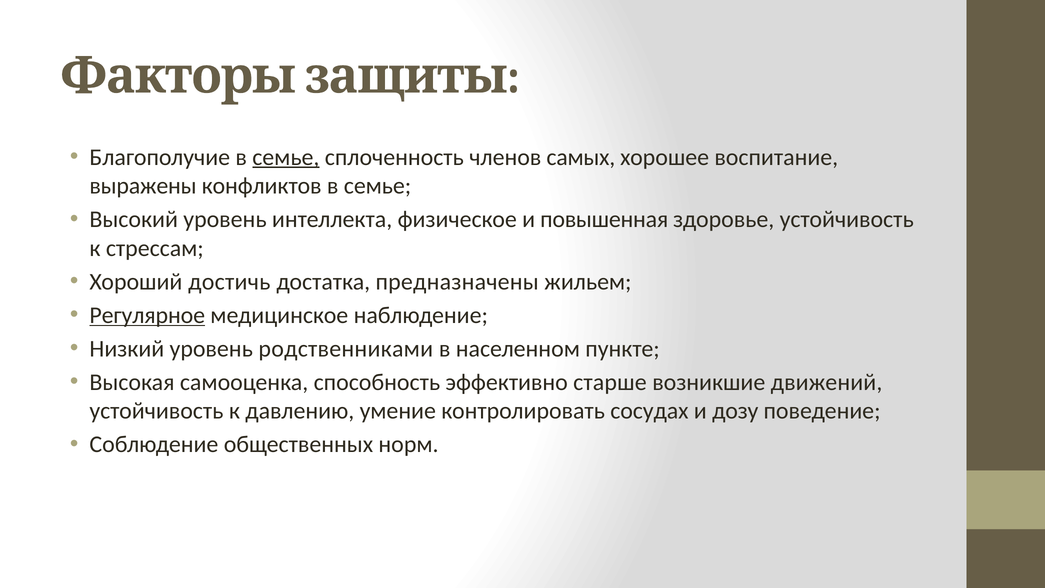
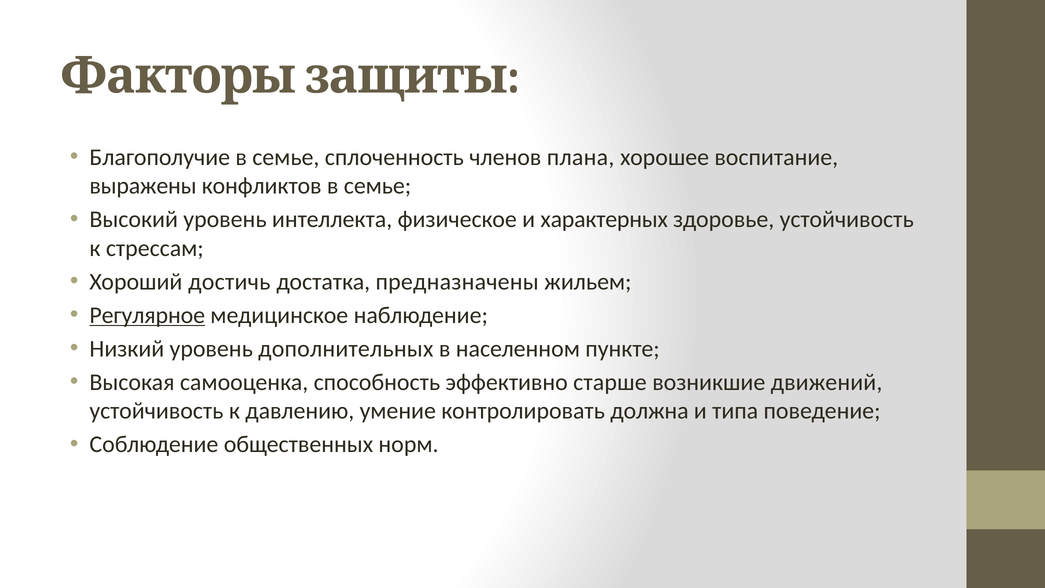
семье underline: present -> none (286, 157)
самых: самых -> плана (581, 157)
повышенная: повышенная -> характерных (604, 219)
родственниками: родственниками -> дополнительных (346, 349)
сосудах: сосудах -> должна (649, 411)
дозу: дозу -> типа (735, 411)
